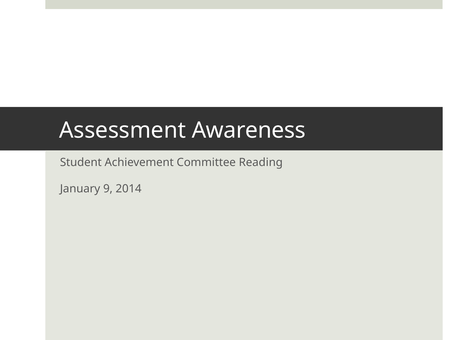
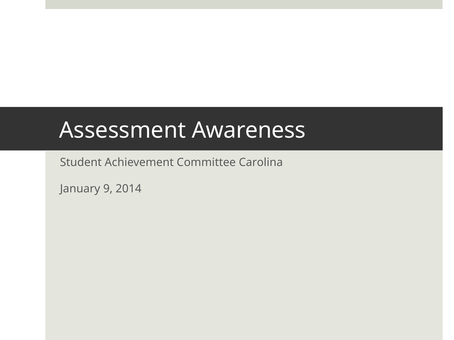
Reading: Reading -> Carolina (261, 163)
